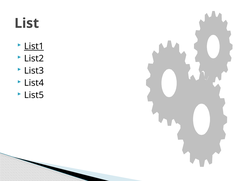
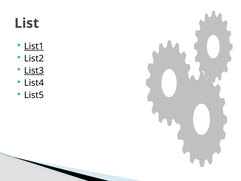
List3 underline: none -> present (34, 71)
